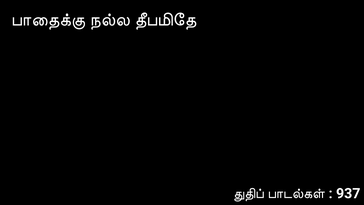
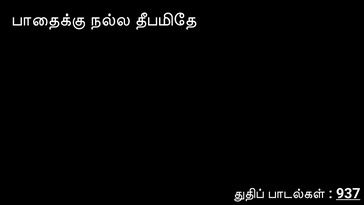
937 underline: none -> present (348, 193)
